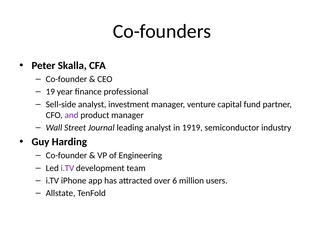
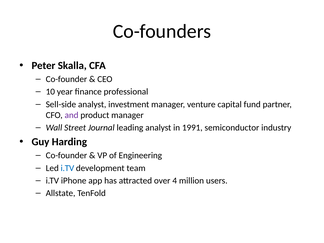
19: 19 -> 10 (50, 92)
1919: 1919 -> 1991 (192, 128)
i.TV colour: purple -> blue (67, 168)
6: 6 -> 4 (175, 181)
